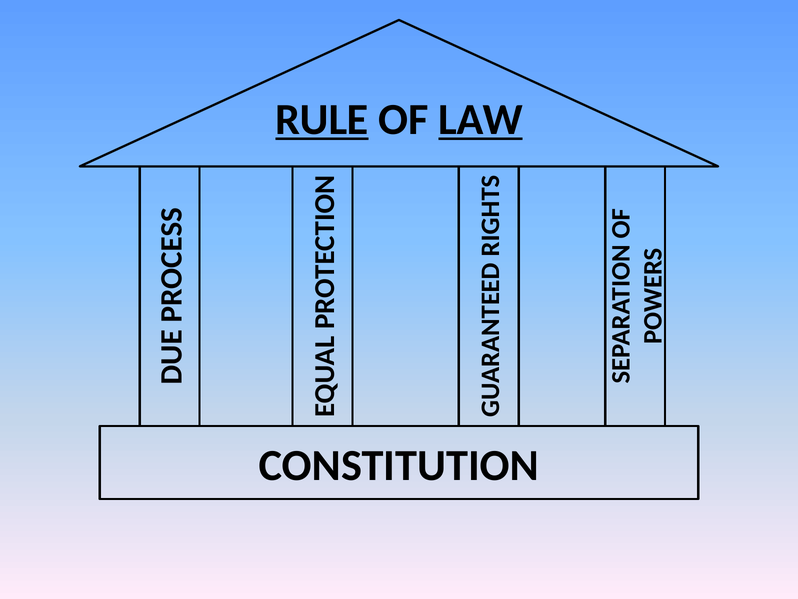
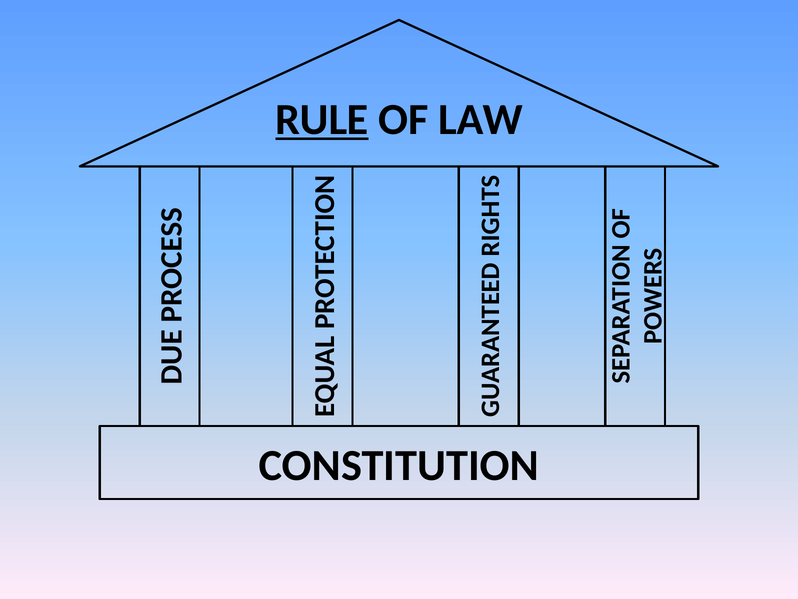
LAW underline: present -> none (481, 119)
